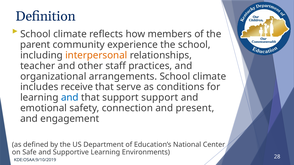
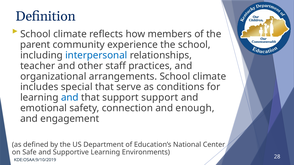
interpersonal colour: orange -> blue (96, 55)
receive: receive -> special (77, 87)
present: present -> enough (195, 108)
